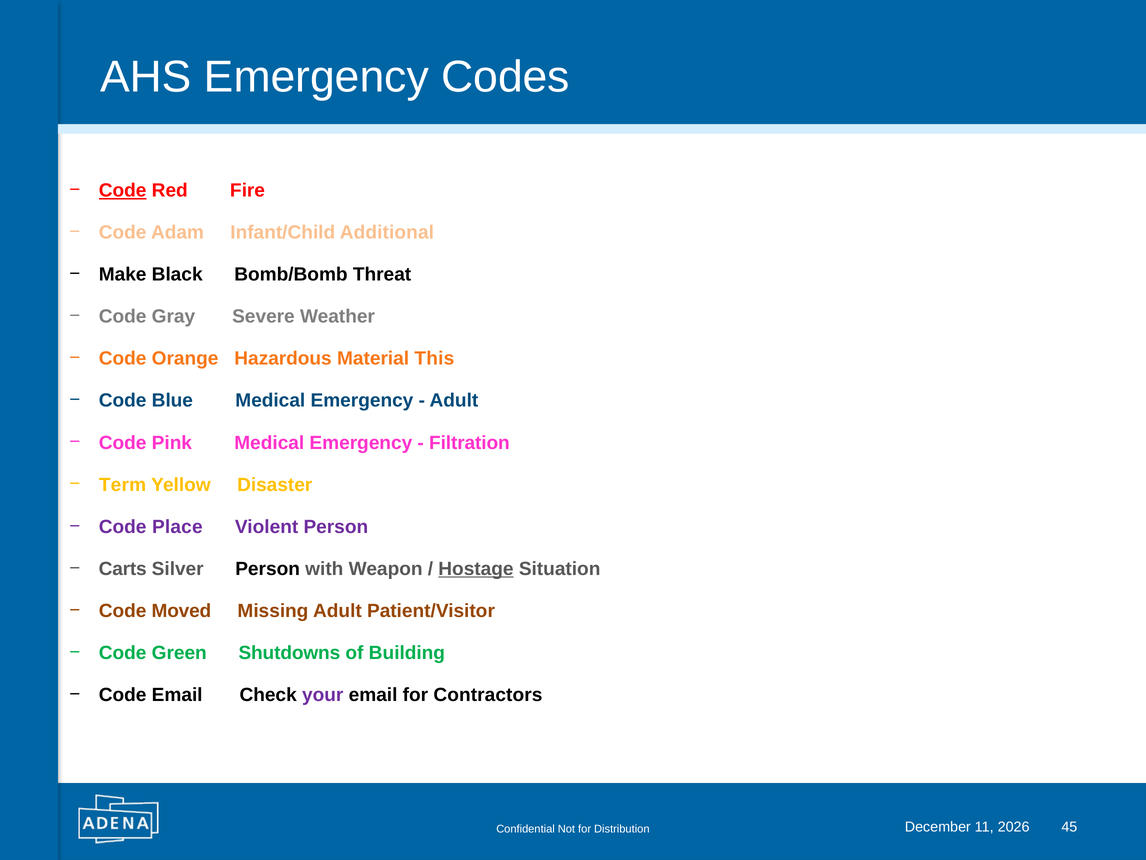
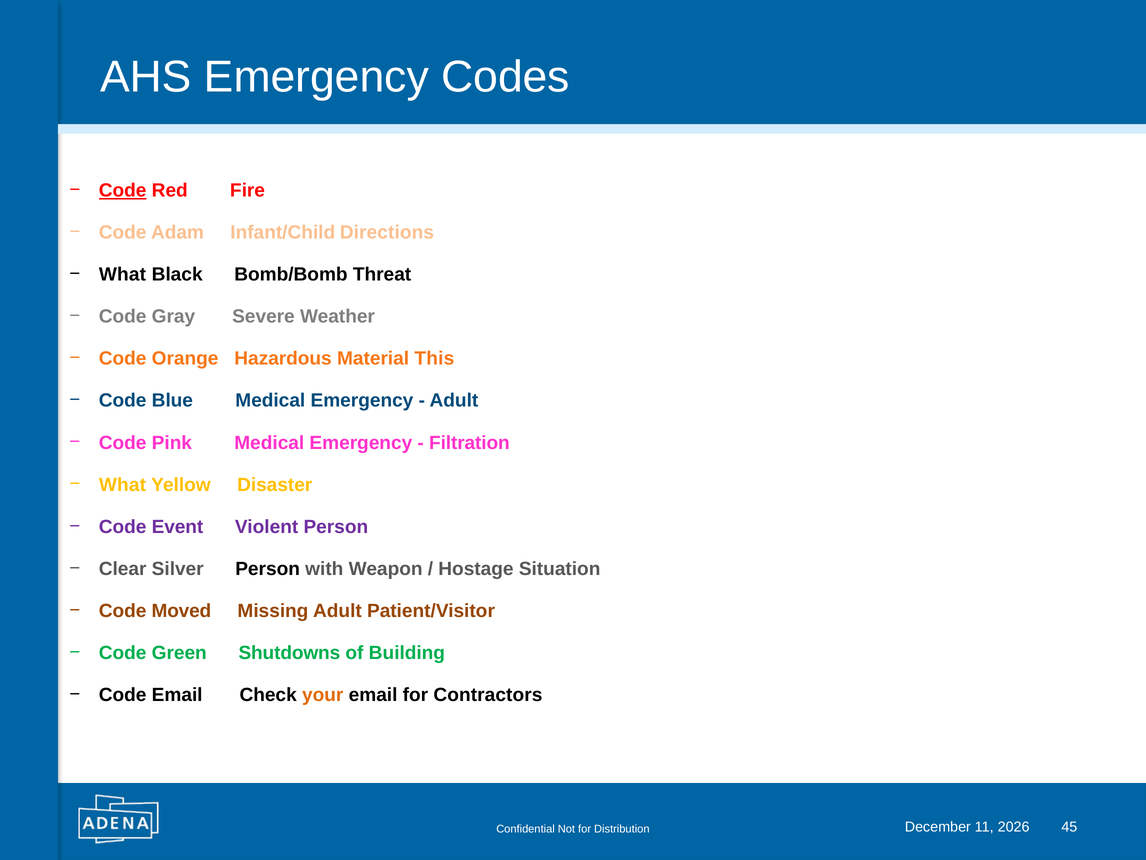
Additional: Additional -> Directions (387, 232)
Make: Make -> What (123, 274)
Term: Term -> What (123, 484)
Place: Place -> Event (177, 526)
Carts: Carts -> Clear (123, 568)
Hostage underline: present -> none (476, 568)
your colour: purple -> orange (323, 694)
